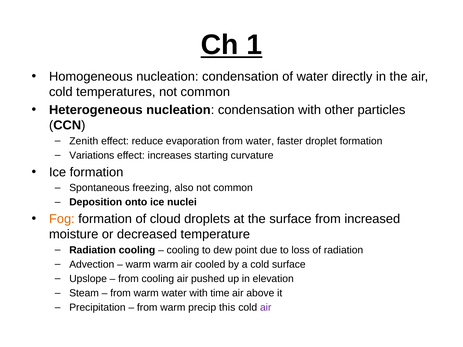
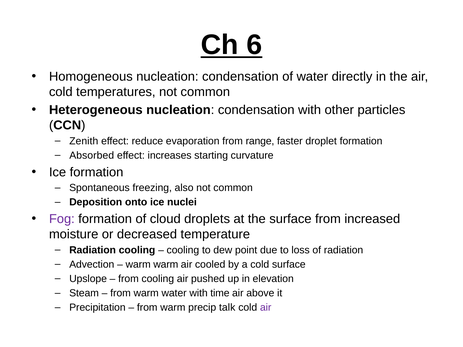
1: 1 -> 6 (254, 45)
from water: water -> range (260, 141)
Variations: Variations -> Absorbed (92, 156)
Fog colour: orange -> purple (62, 219)
this: this -> talk (227, 308)
